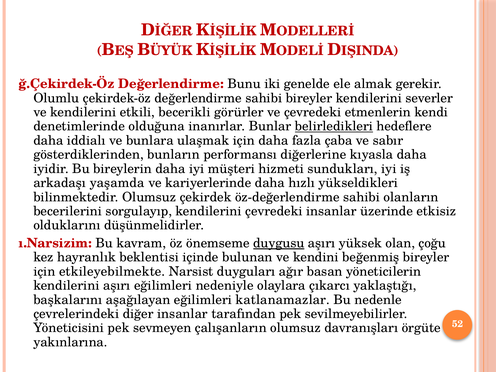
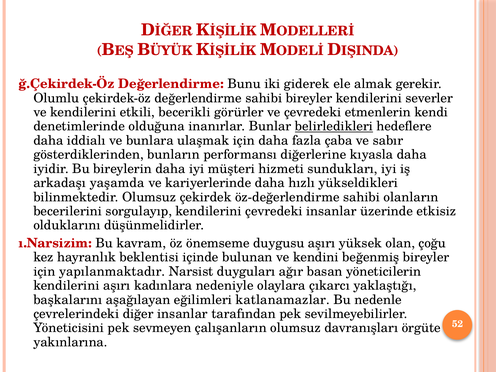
genelde: genelde -> giderek (307, 84)
duygusu underline: present -> none (279, 243)
etkileyebilmekte: etkileyebilmekte -> yapılanmaktadır (112, 271)
aşırı eğilimleri: eğilimleri -> kadınlara (163, 286)
